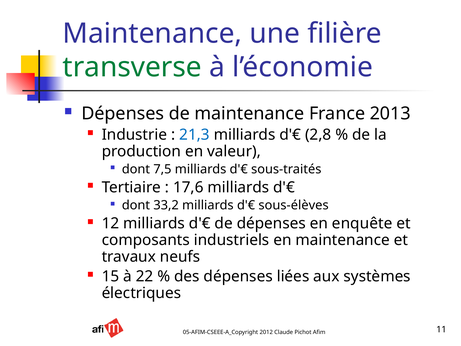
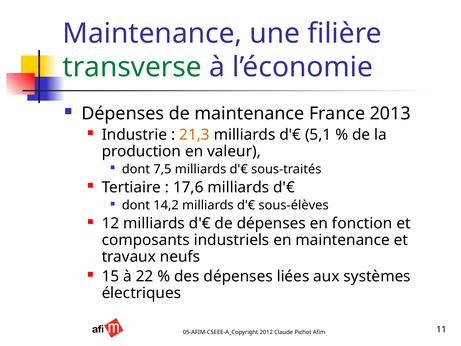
21,3 colour: blue -> orange (195, 135)
2,8: 2,8 -> 5,1 (318, 135)
33,2: 33,2 -> 14,2 (166, 205)
enquête: enquête -> fonction (362, 223)
